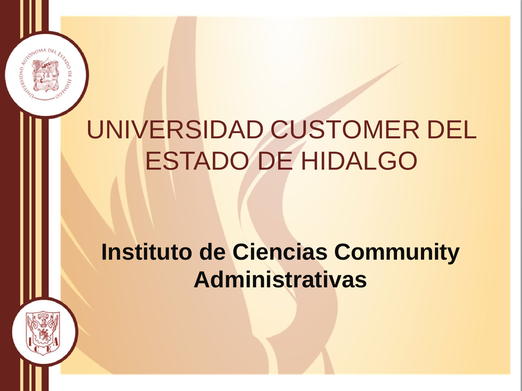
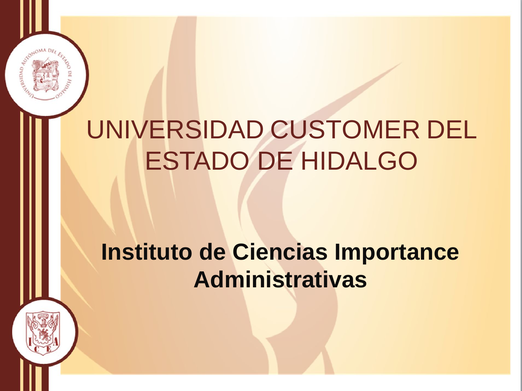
Community: Community -> Importance (397, 253)
